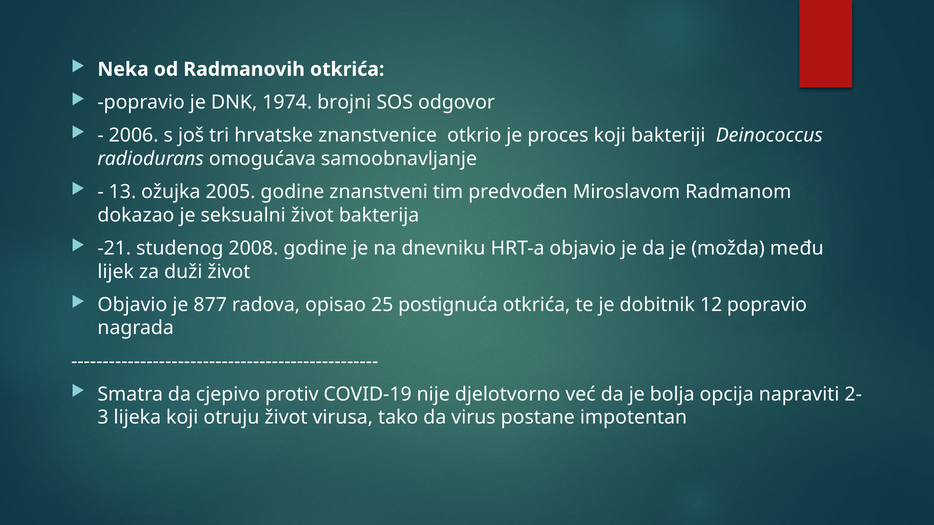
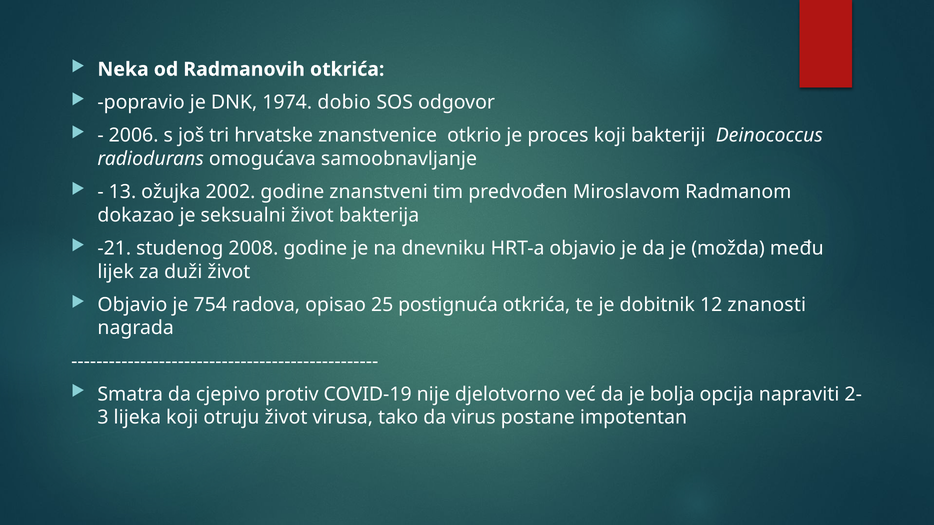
brojni: brojni -> dobio (344, 102)
2005: 2005 -> 2002 (230, 192)
877: 877 -> 754 (210, 305)
12 popravio: popravio -> znanosti (767, 305)
